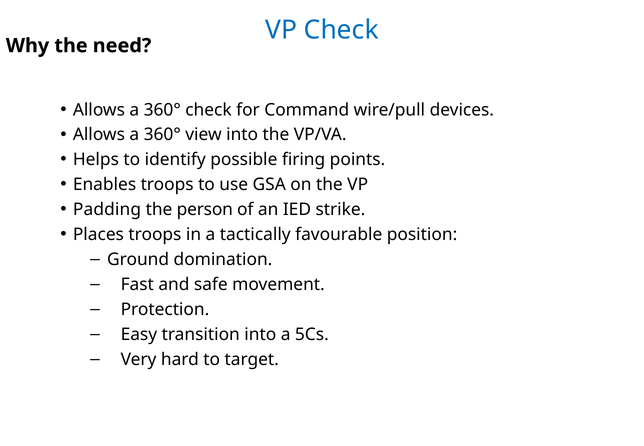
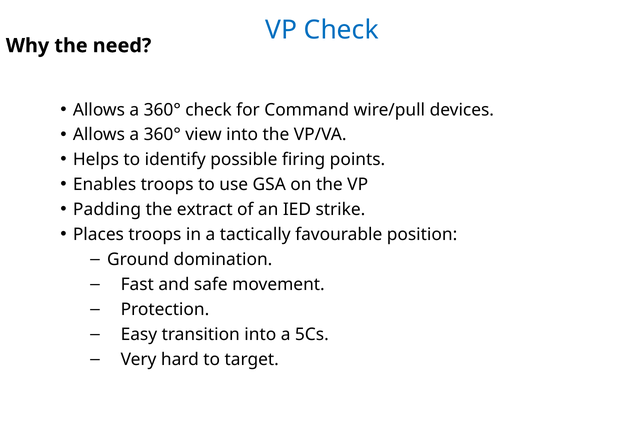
person: person -> extract (205, 210)
